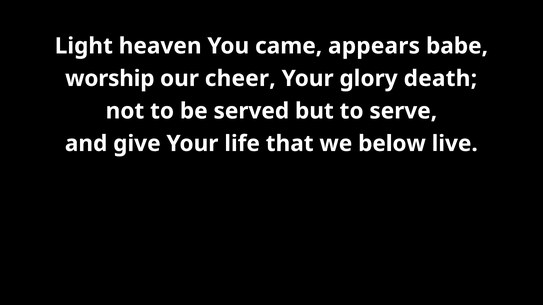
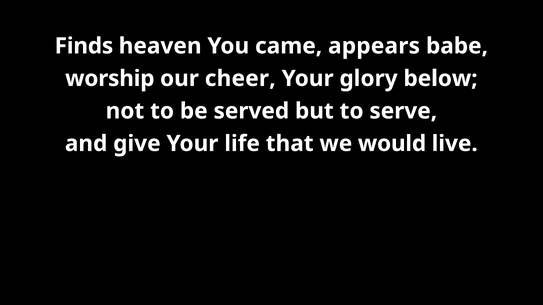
Light: Light -> Finds (84, 46)
death: death -> below (441, 79)
below: below -> would (392, 144)
